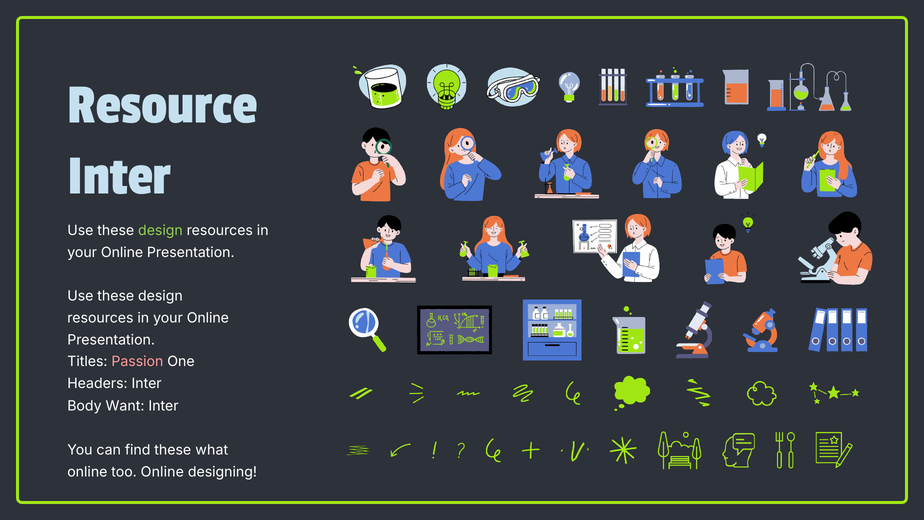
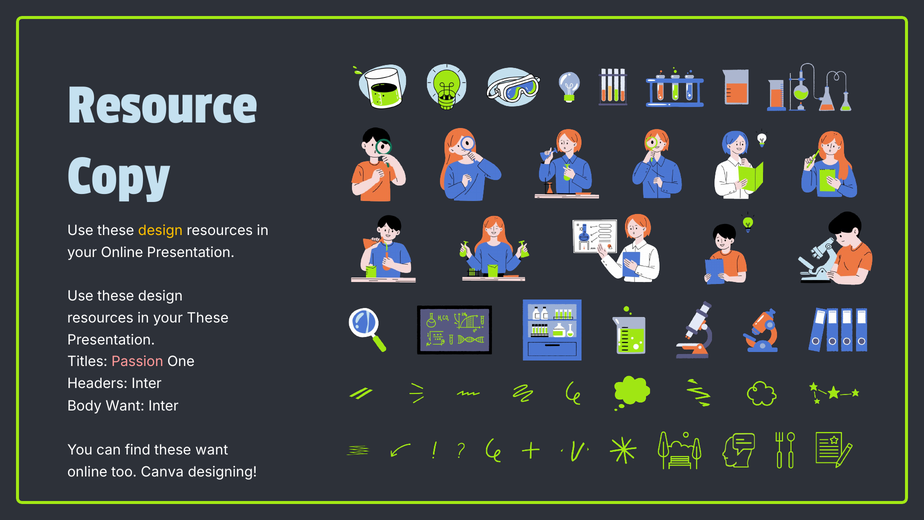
Inter: Inter -> Copy (119, 174)
design colour: light green -> yellow (160, 231)
Online: Online -> These (208, 318)
these what: what -> want (212, 450)
too Online: Online -> Canva (162, 472)
